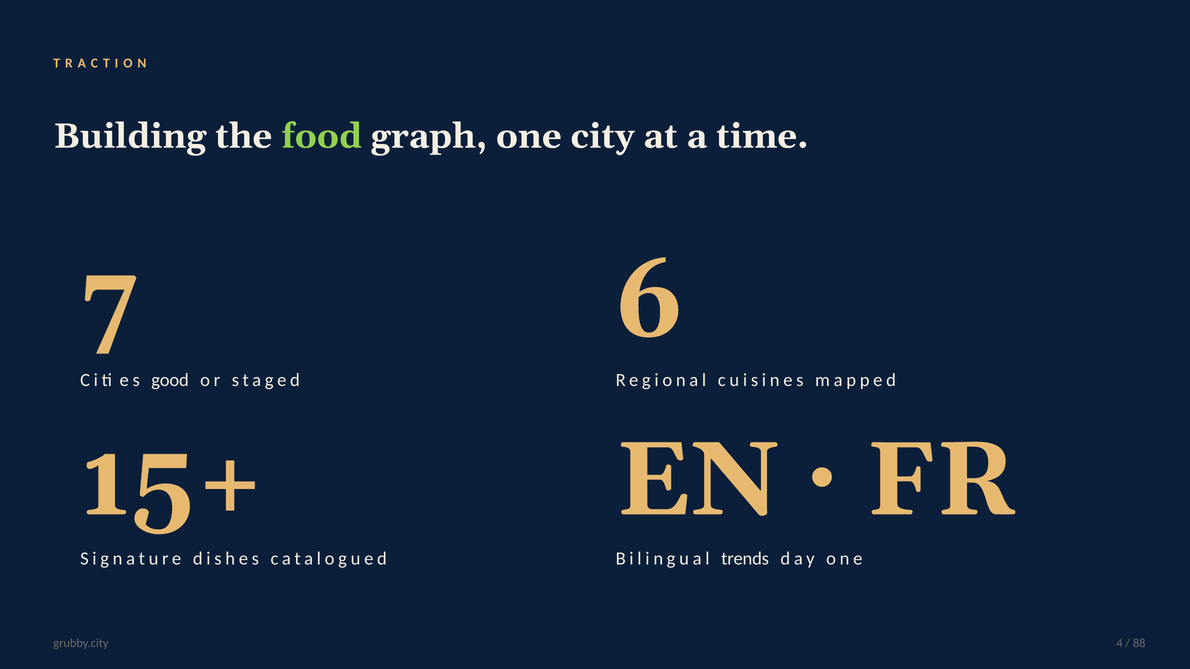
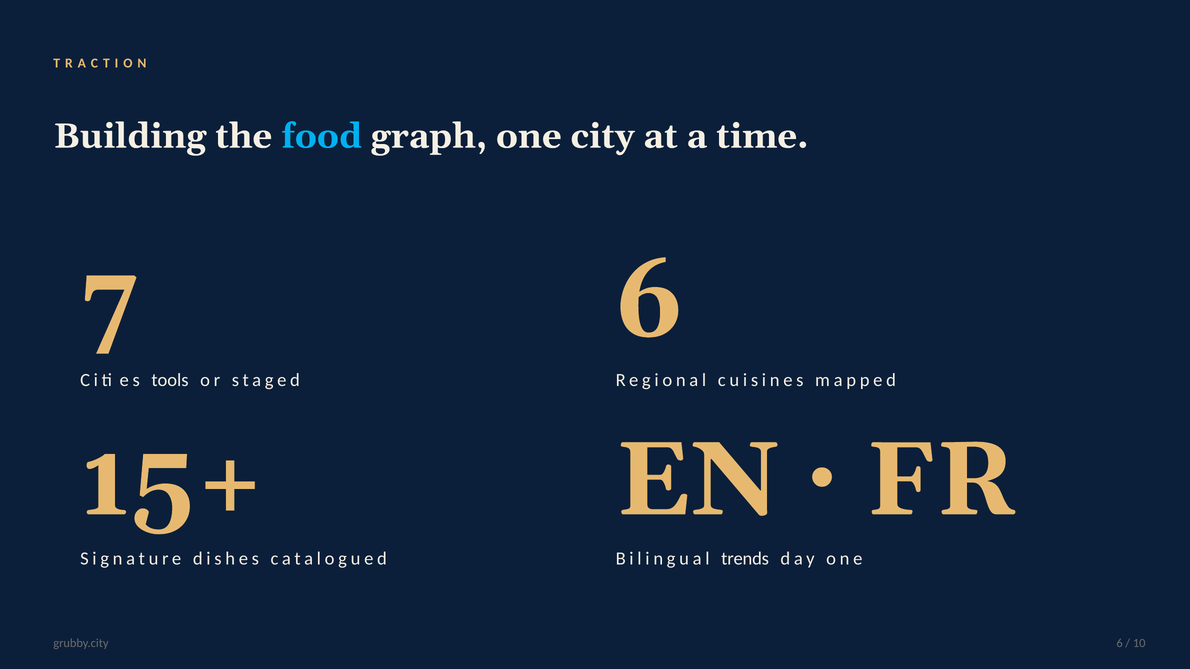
food colour: light green -> light blue (322, 136)
good: good -> tools (170, 381)
grubby.city 4: 4 -> 6 (1120, 643)
88: 88 -> 10 (1139, 643)
